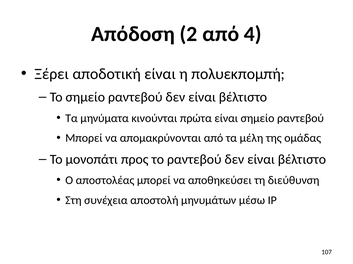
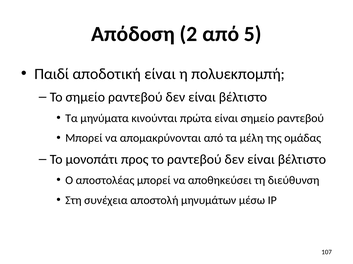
4: 4 -> 5 (253, 34)
Ξέρει: Ξέρει -> Παιδί (52, 74)
